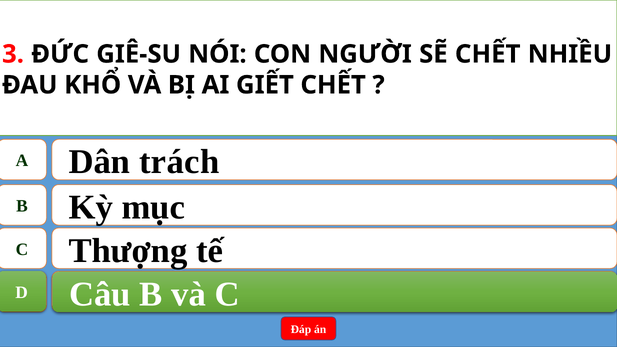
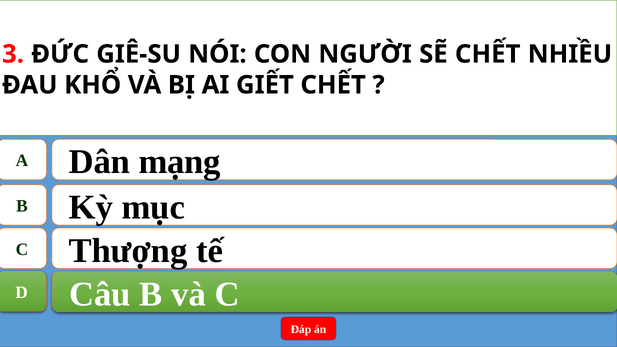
trách: trách -> mạng (180, 162)
